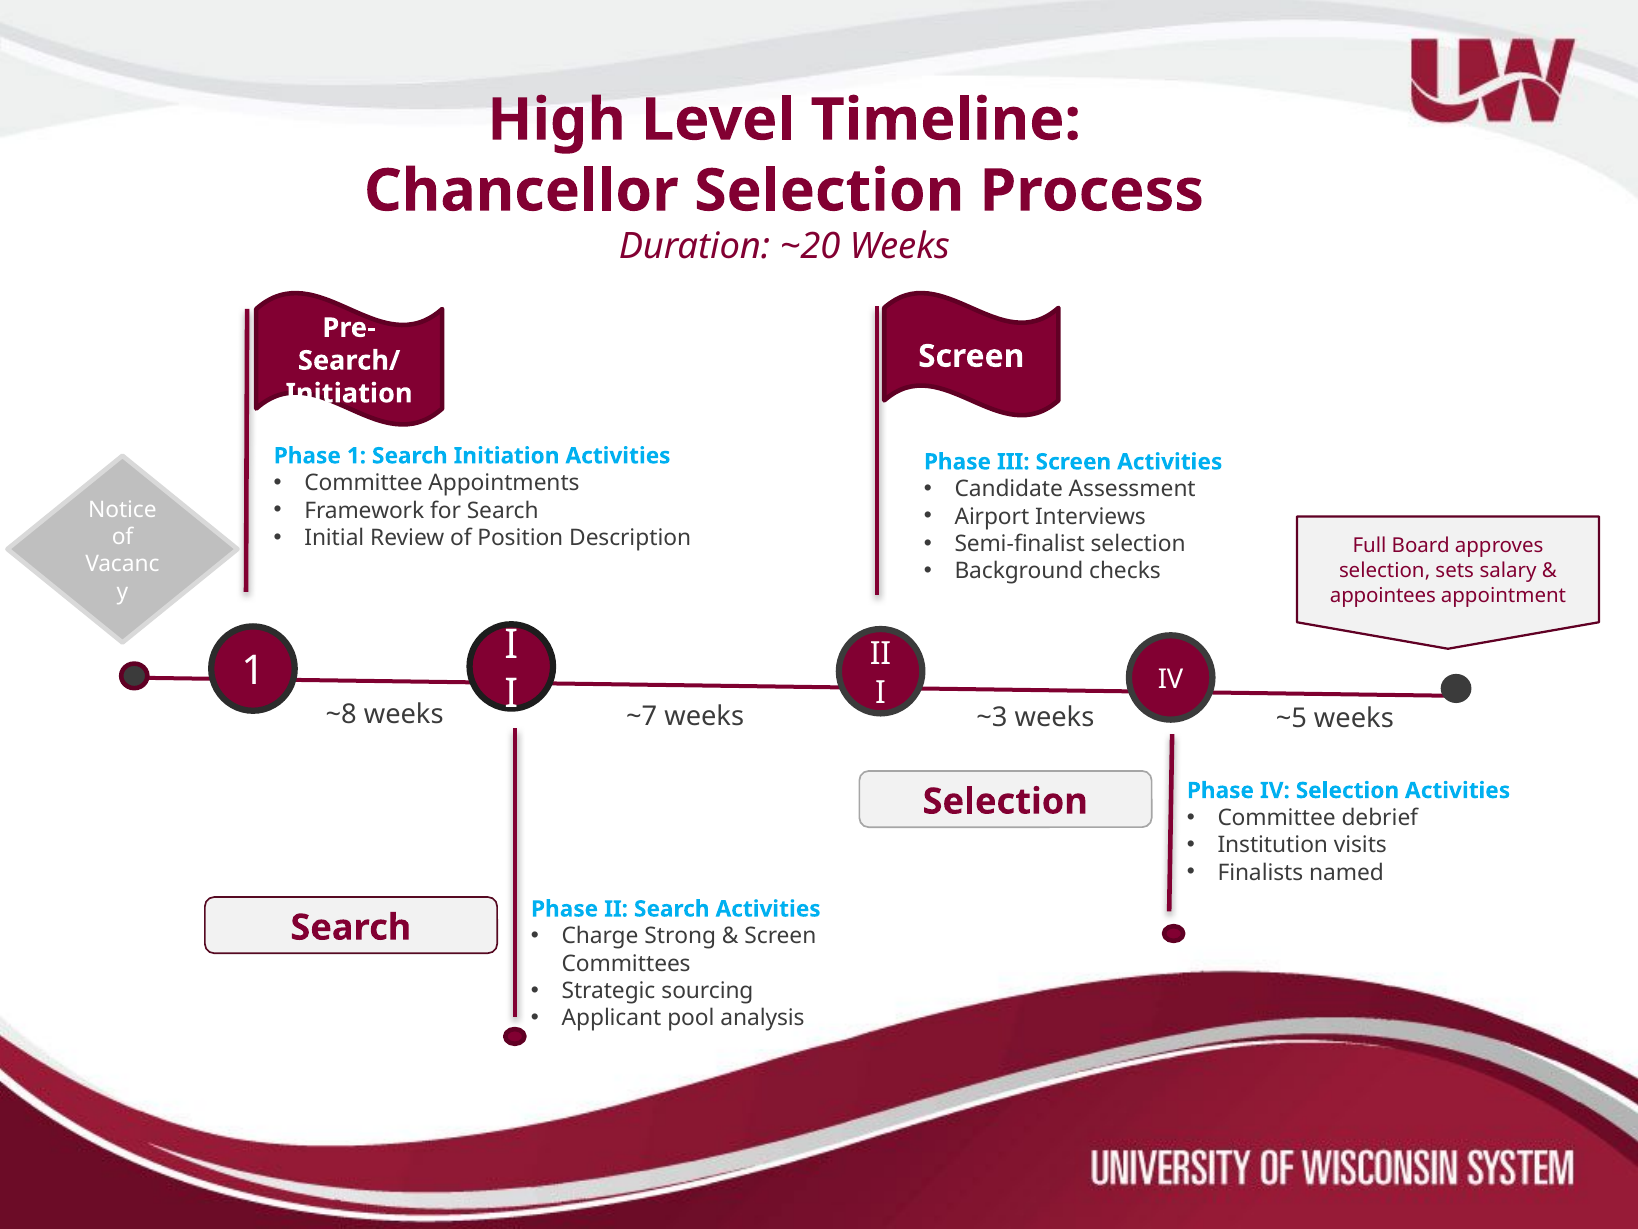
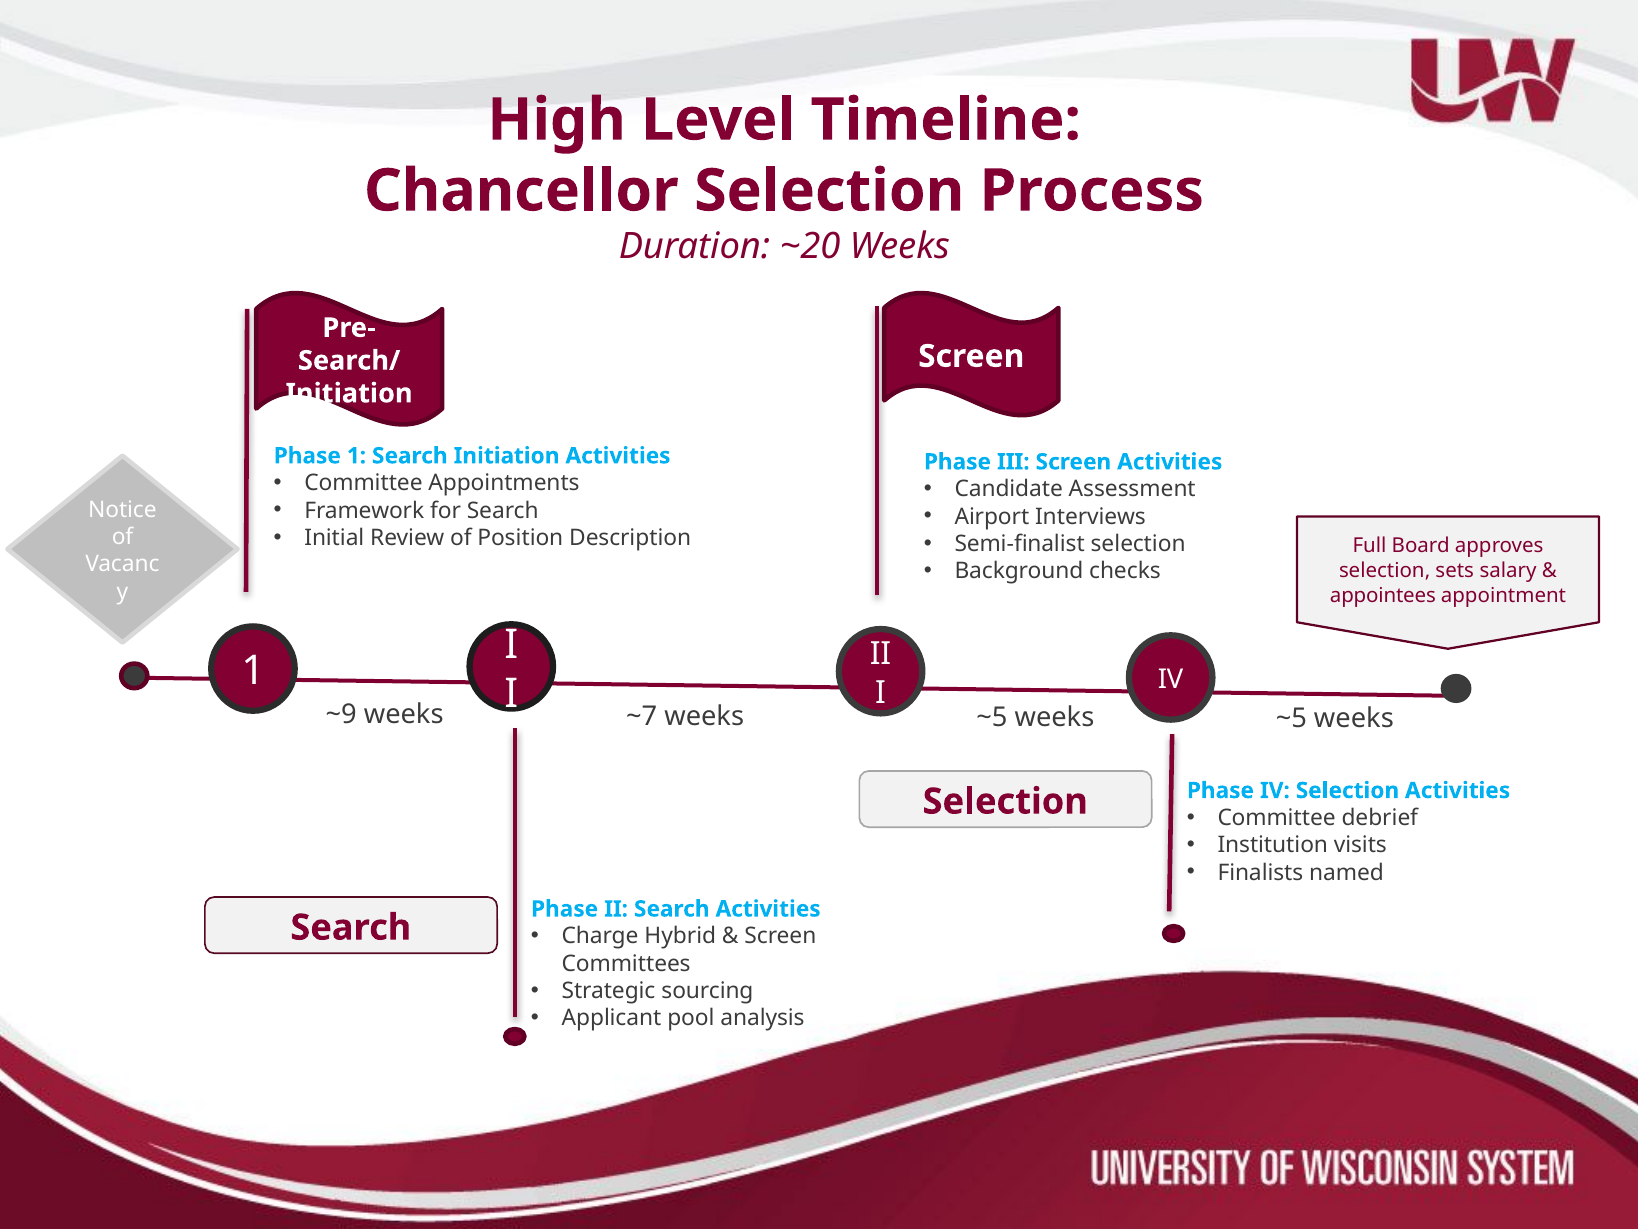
~8: ~8 -> ~9 (341, 715)
~7 weeks ~3: ~3 -> ~5 (992, 717)
Strong: Strong -> Hybrid (680, 936)
